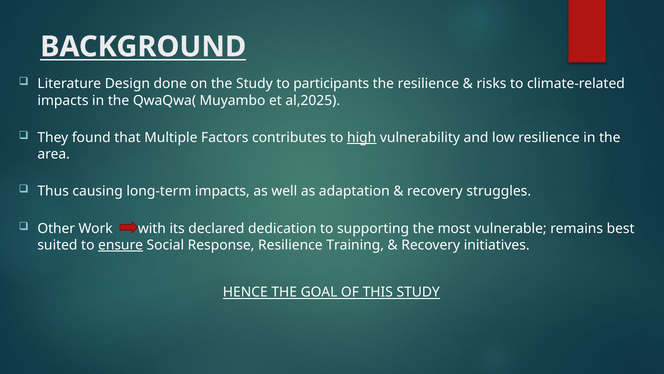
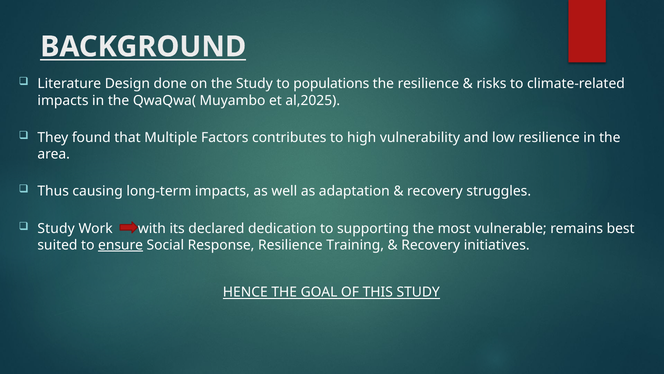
participants: participants -> populations (331, 84)
high underline: present -> none (362, 137)
Other: Other -> Study (56, 228)
